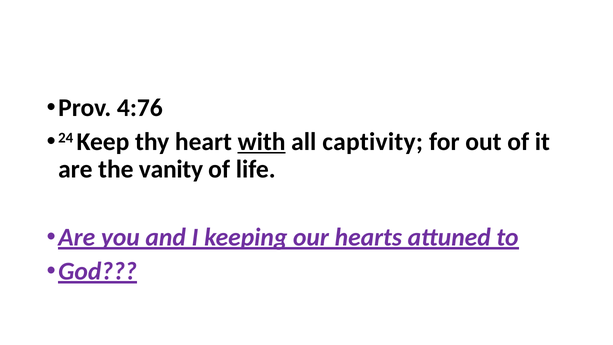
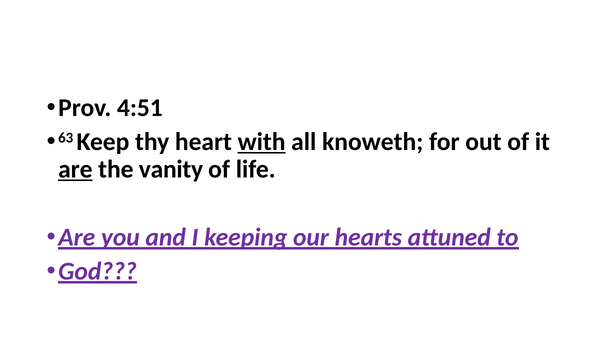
4:76: 4:76 -> 4:51 (140, 108)
24: 24 -> 63 (66, 138)
captivity: captivity -> knoweth (373, 142)
are underline: none -> present (75, 169)
